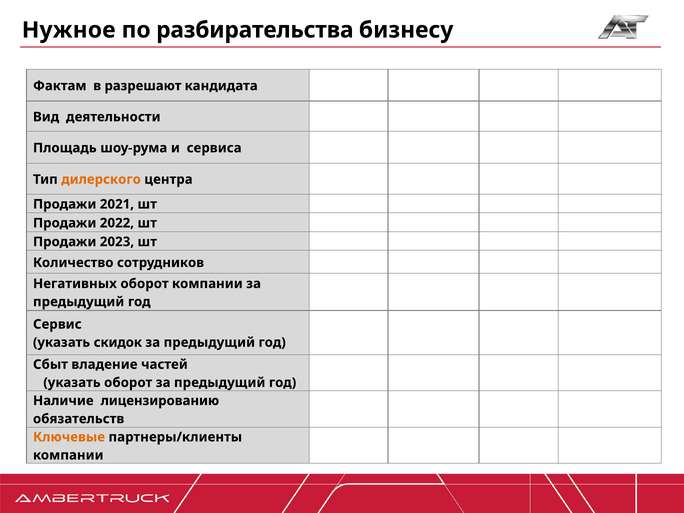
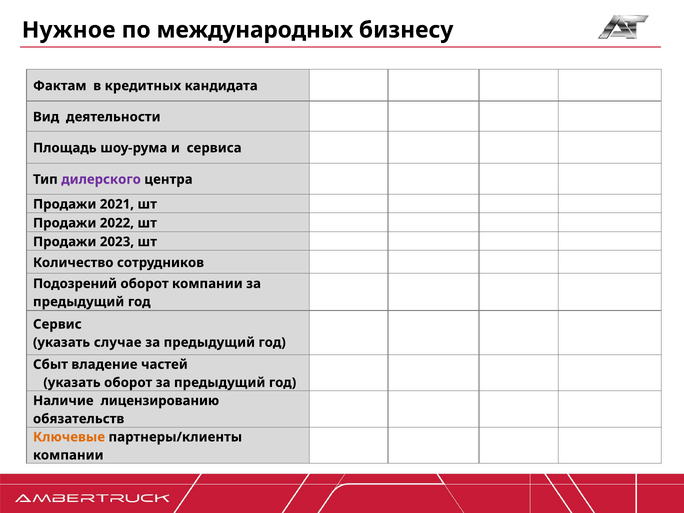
разбирательства: разбирательства -> международных (255, 30)
разрешают: разрешают -> кредитных (143, 86)
дилерского colour: orange -> purple (101, 179)
Негативных: Негативных -> Подозрений (75, 284)
скидок: скидок -> случае (118, 342)
